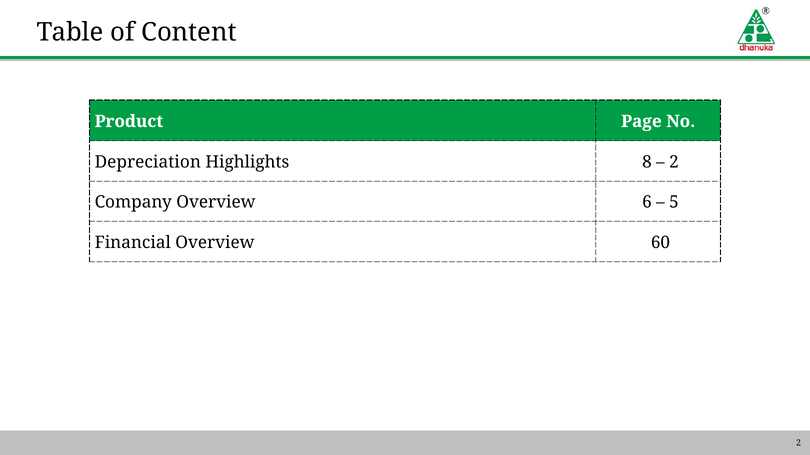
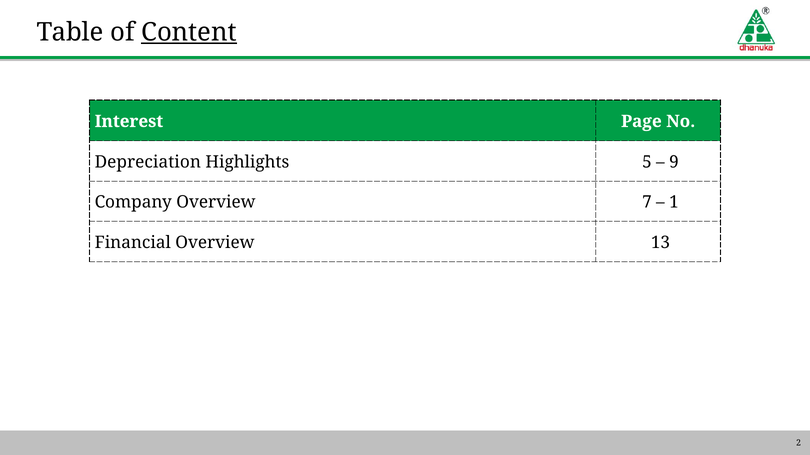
Content underline: none -> present (189, 32)
Product: Product -> Interest (129, 122)
8: 8 -> 5 (647, 162)
2: 2 -> 9 (674, 162)
6: 6 -> 7 (647, 202)
5: 5 -> 1 (674, 202)
60: 60 -> 13 (660, 243)
